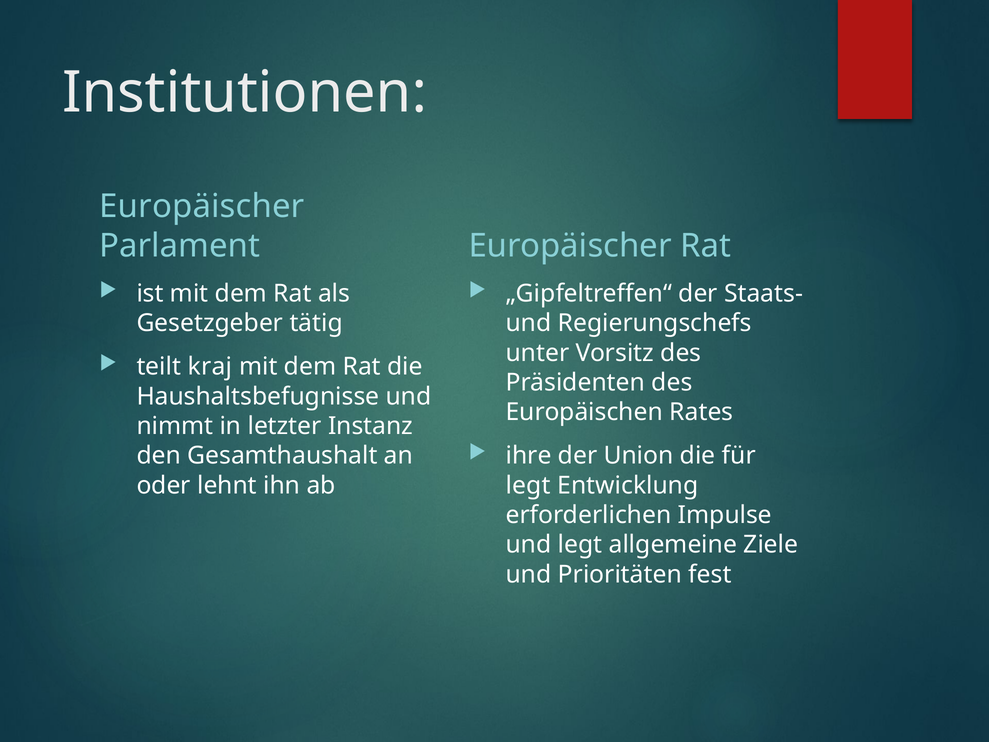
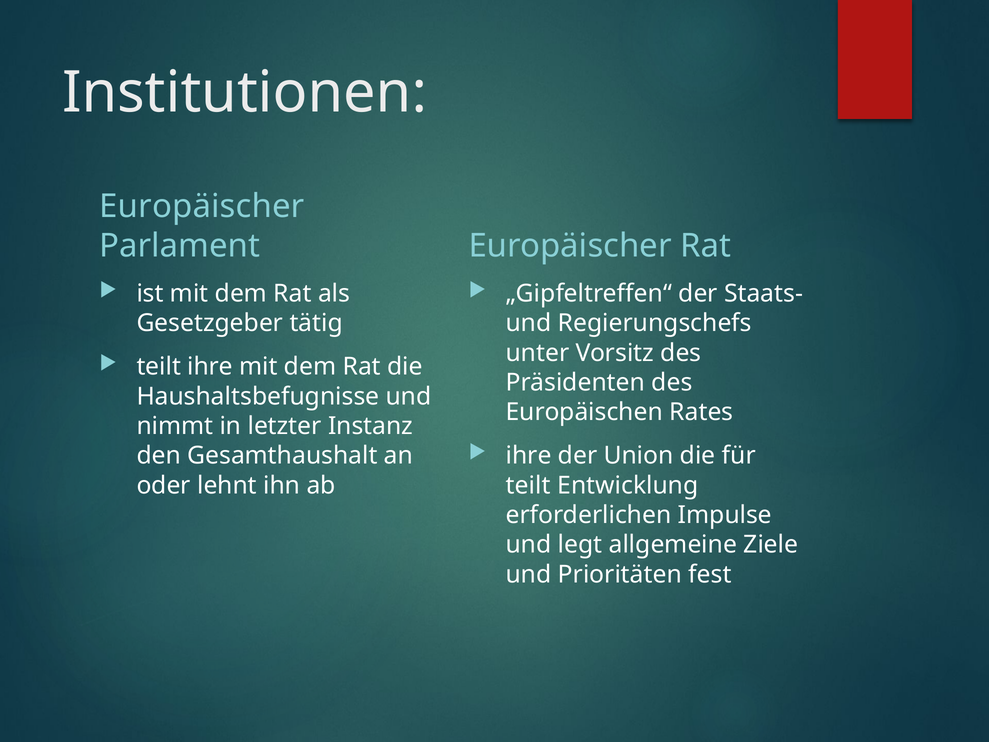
teilt kraj: kraj -> ihre (210, 367)
legt: legt -> teilt (528, 485)
